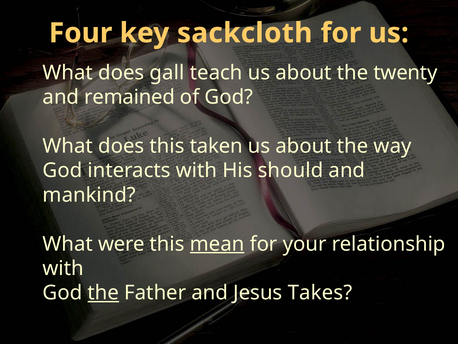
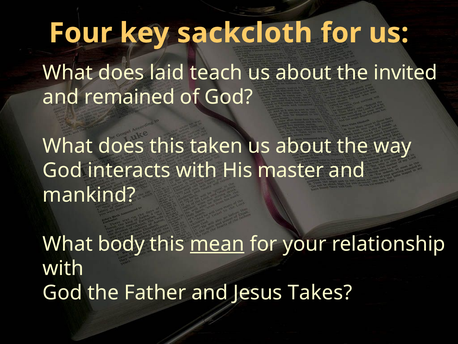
gall: gall -> laid (167, 73)
twenty: twenty -> invited (405, 73)
should: should -> master (291, 170)
were: were -> body (121, 244)
the underline: present -> none (103, 292)
